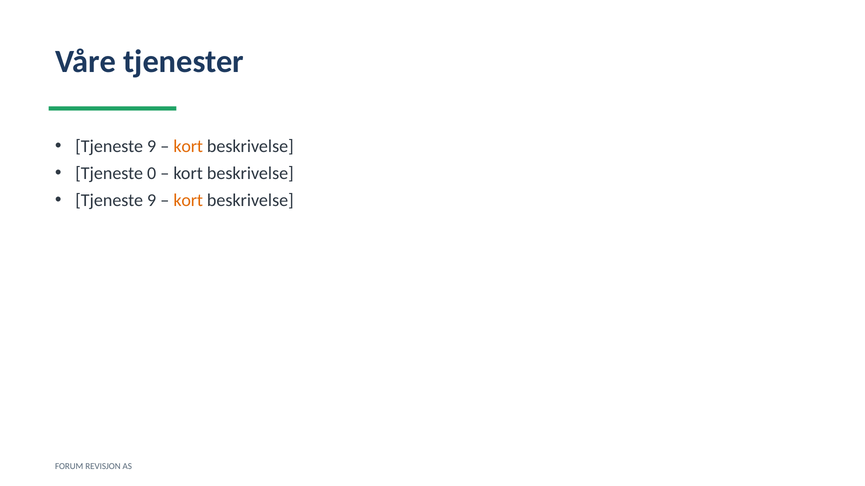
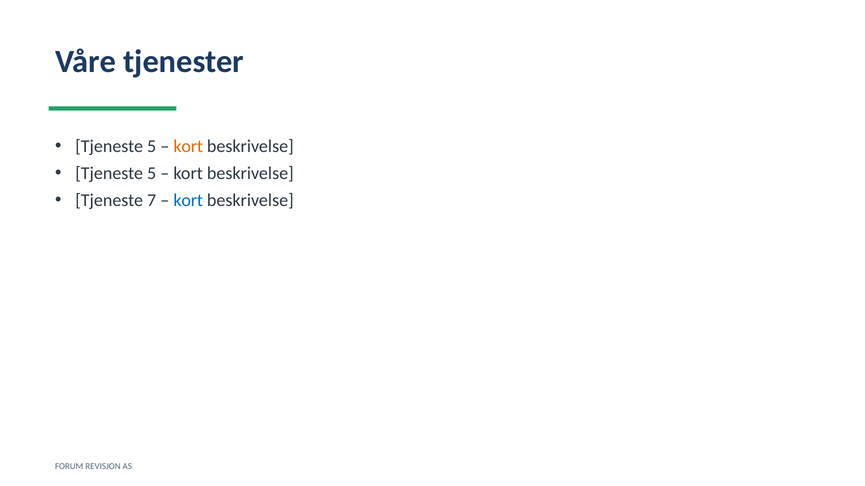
9: 9 -> 5 (152, 147)
0: 0 -> 5 (152, 174)
9: 9 -> 7 (152, 201)
kort colour: orange -> blue (188, 201)
